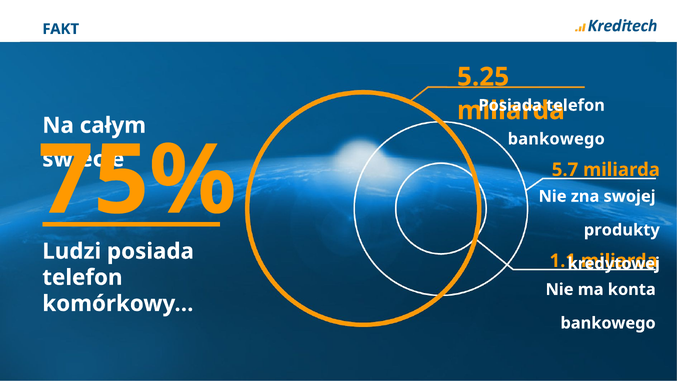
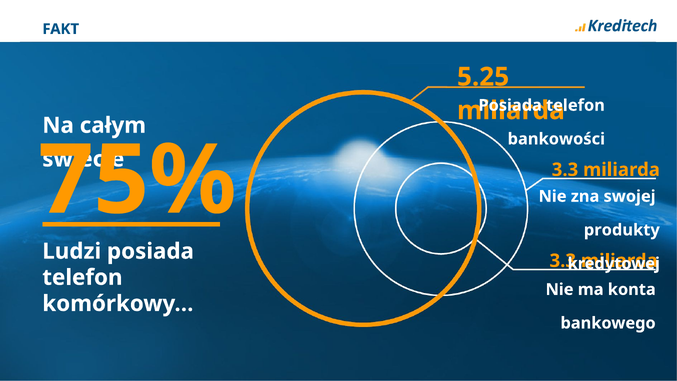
bankowego: bankowego -> bankowości (556, 139)
5.7: 5.7 -> 3.3 (565, 170)
1.1: 1.1 -> 3.3 (563, 261)
